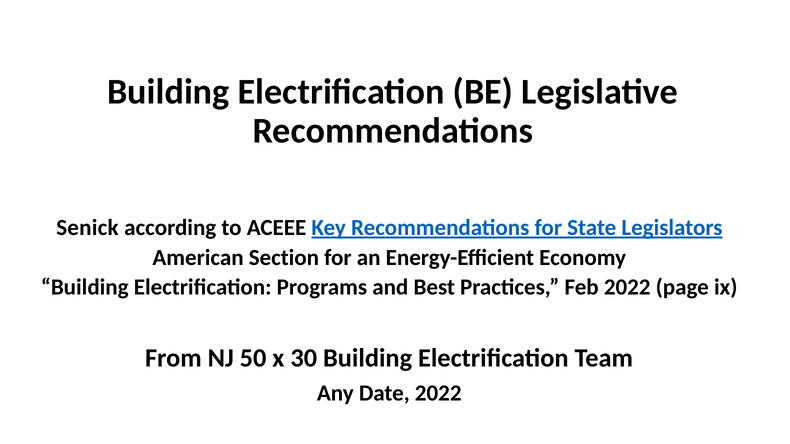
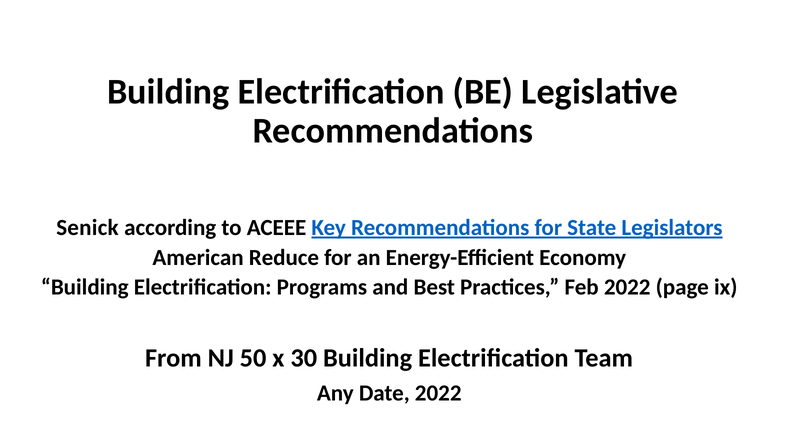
Section: Section -> Reduce (284, 258)
